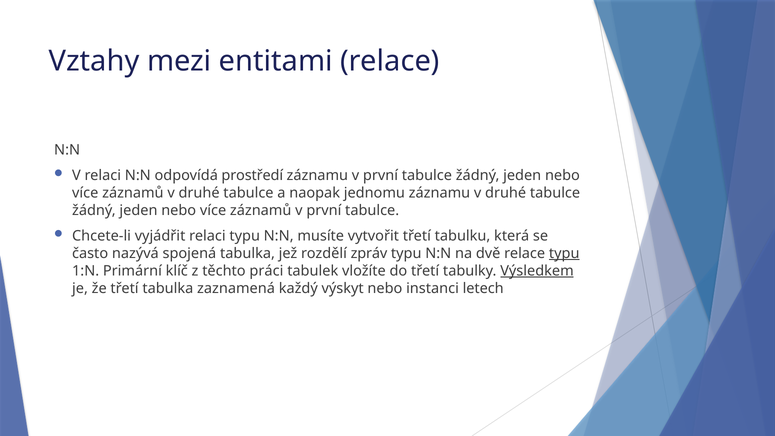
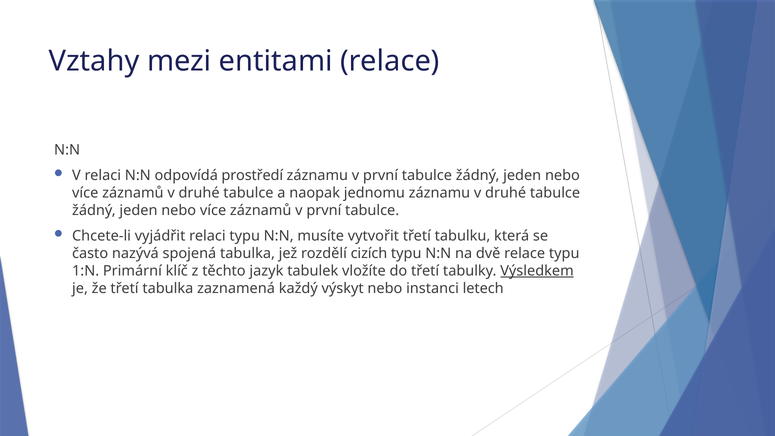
zpráv: zpráv -> cizích (369, 253)
typu underline: present -> none (564, 253)
práci: práci -> jazyk (266, 271)
